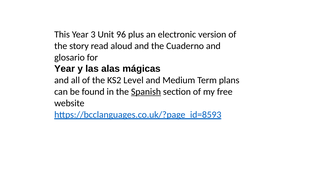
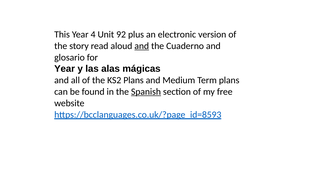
3: 3 -> 4 (93, 34)
96: 96 -> 92 (121, 34)
and underline: none -> present (142, 46)
KS2 Level: Level -> Plans (134, 80)
